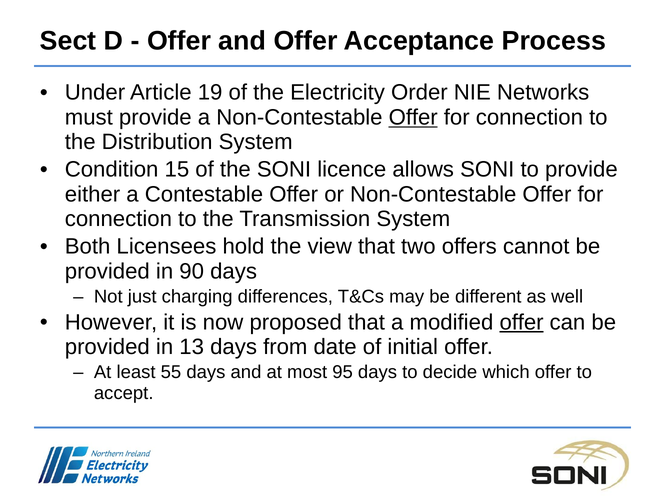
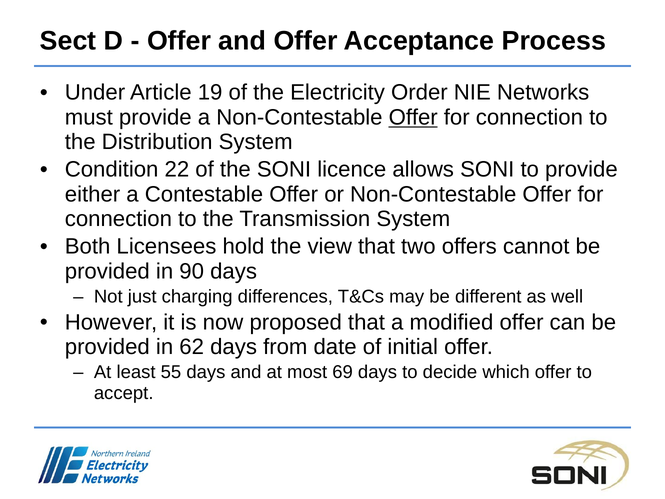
15: 15 -> 22 (177, 170)
offer underline: present -> none (522, 322)
13: 13 -> 62 (192, 347)
95: 95 -> 69 (343, 372)
